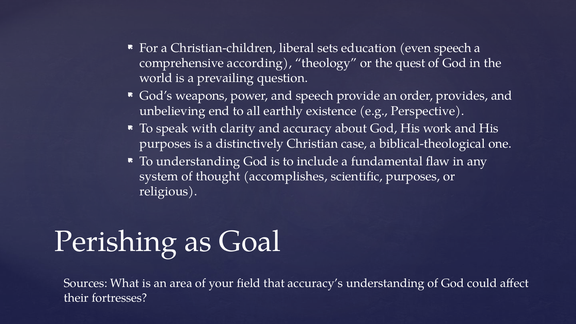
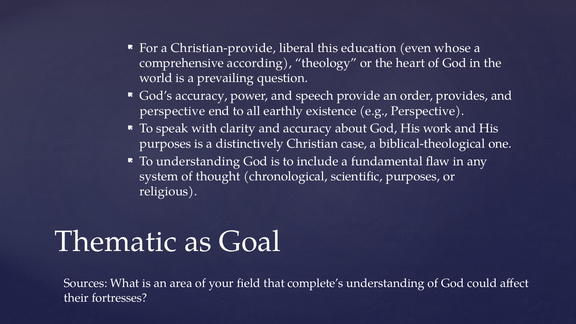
Christian-children: Christian-children -> Christian-provide (223, 48)
sets: sets -> this (328, 48)
even speech: speech -> whose (453, 48)
quest: quest -> heart (410, 63)
God’s weapons: weapons -> accuracy (201, 96)
unbelieving: unbelieving -> perspective (173, 111)
accomplishes: accomplishes -> chronological (286, 176)
Perishing: Perishing -> Thematic (116, 241)
accuracy’s: accuracy’s -> complete’s (315, 283)
